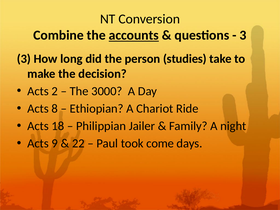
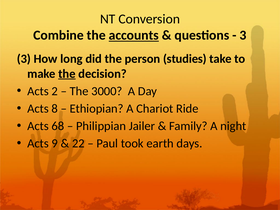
the underline: none -> present (67, 74)
18: 18 -> 68 (58, 126)
come: come -> earth (160, 143)
